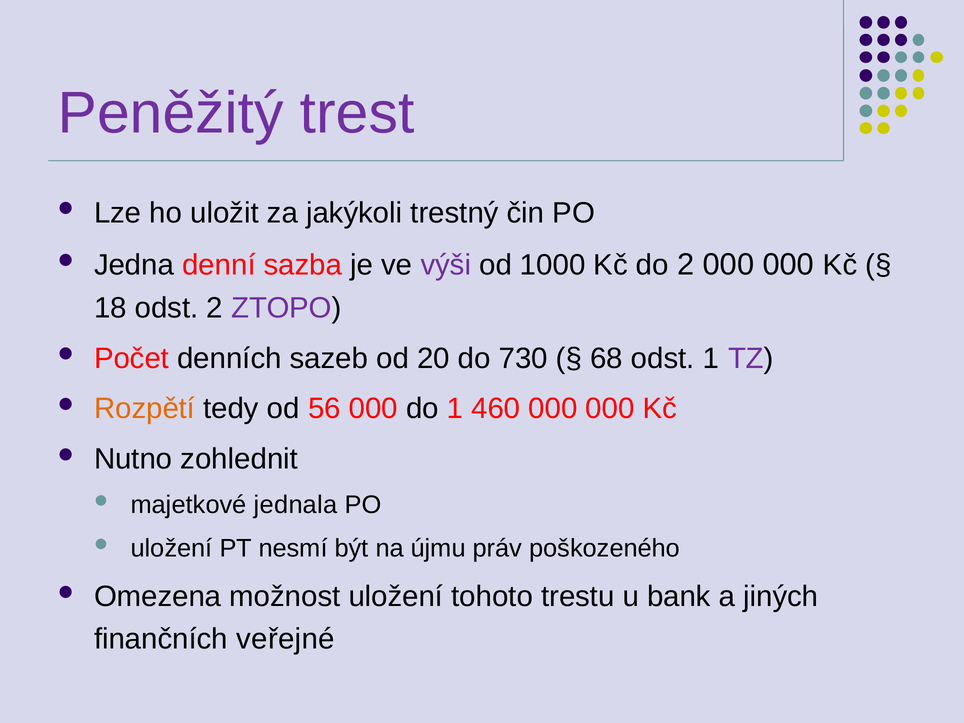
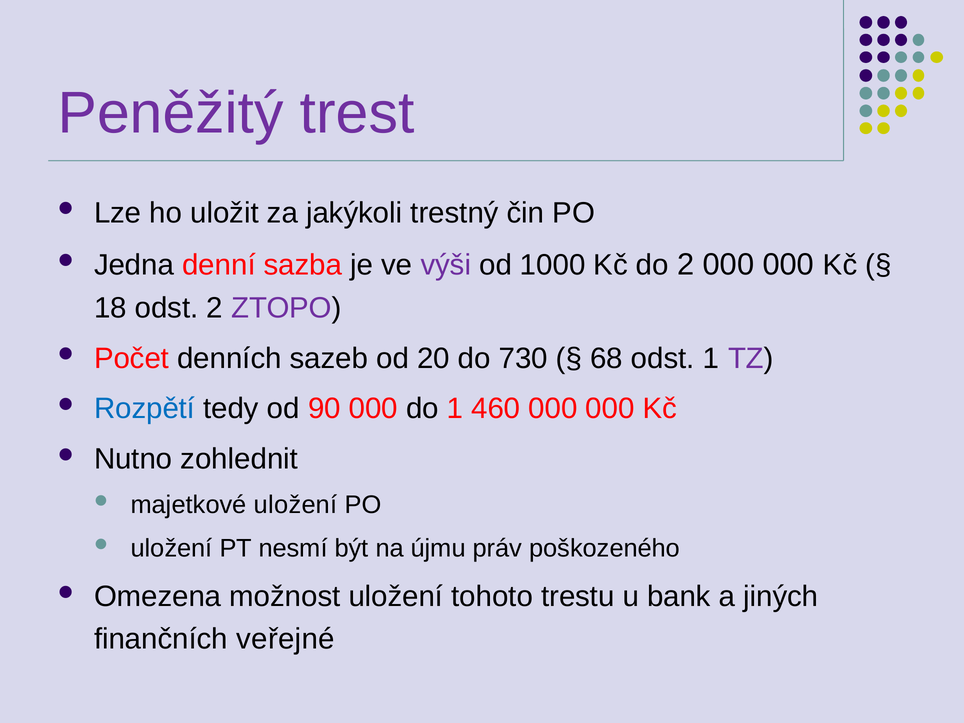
Rozpětí colour: orange -> blue (145, 409)
56: 56 -> 90 (324, 409)
majetkové jednala: jednala -> uložení (296, 505)
